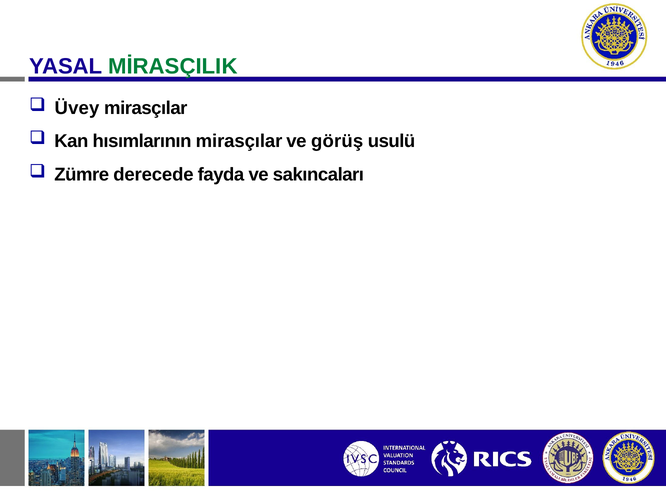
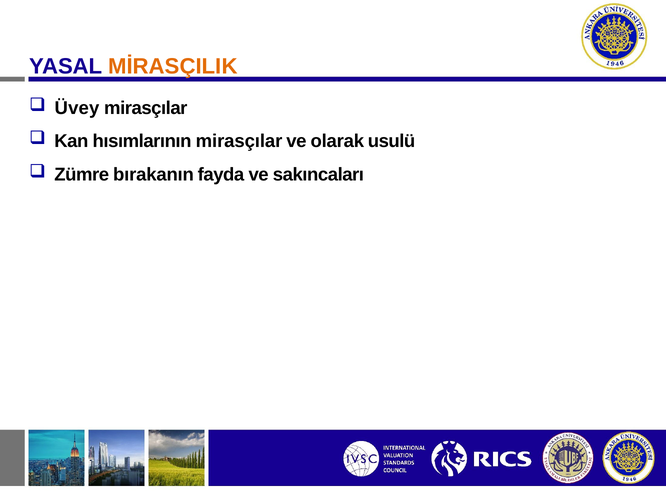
MİRASÇILIK colour: green -> orange (173, 66)
görüş: görüş -> olarak (337, 141)
derecede: derecede -> bırakanın (153, 174)
